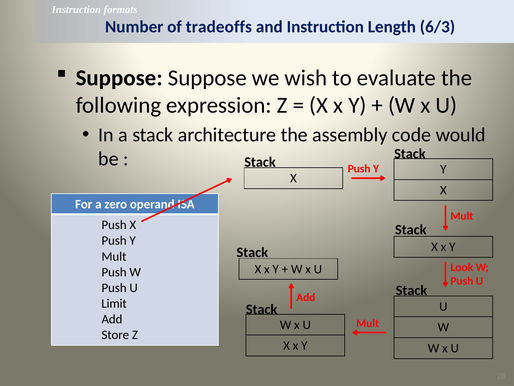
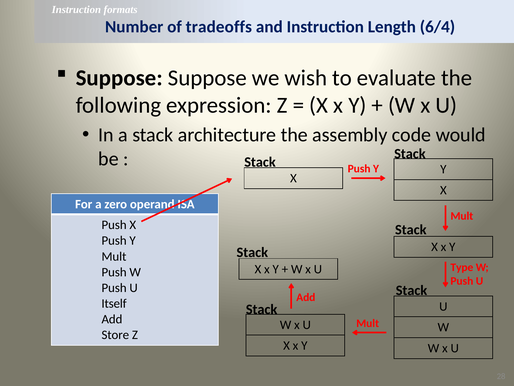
6/3: 6/3 -> 6/4 (437, 27)
Look: Look -> Type (462, 267)
Limit: Limit -> Itself (114, 303)
